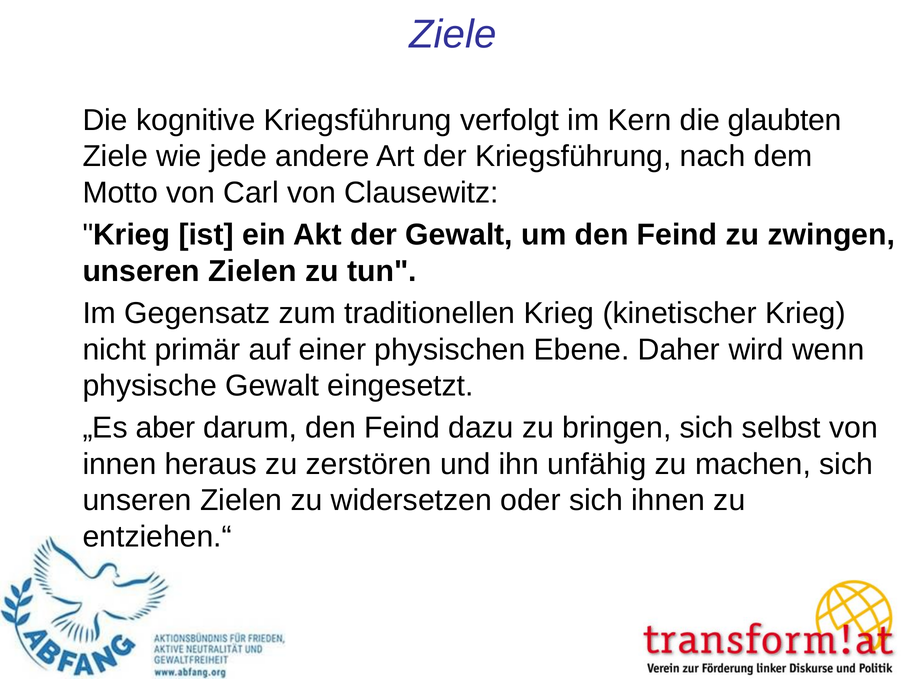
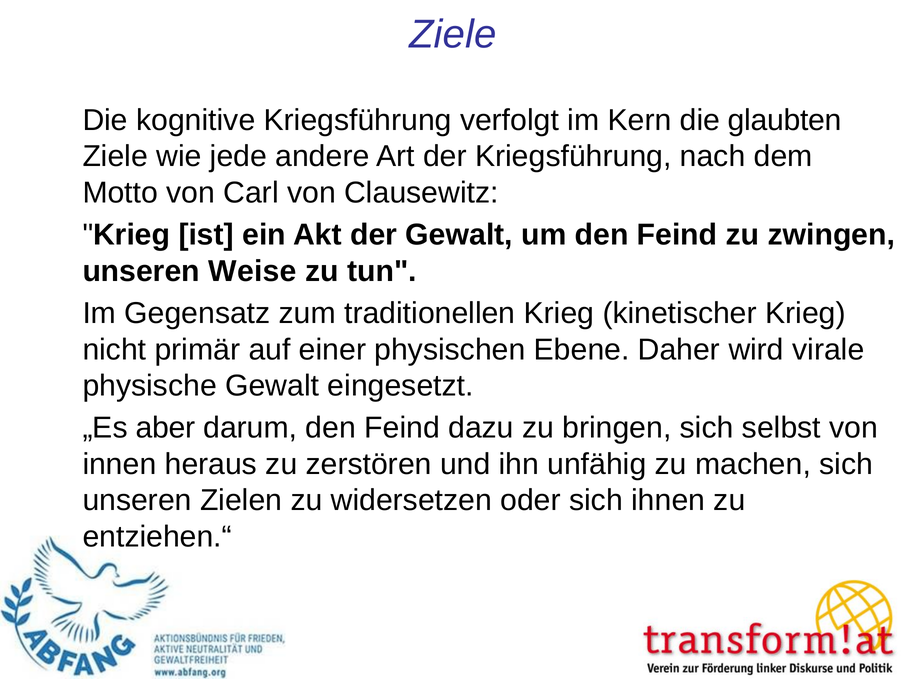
Zielen: Zielen -> Weise (252, 271)
wenn: wenn -> virale (828, 350)
